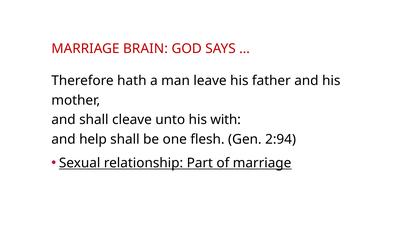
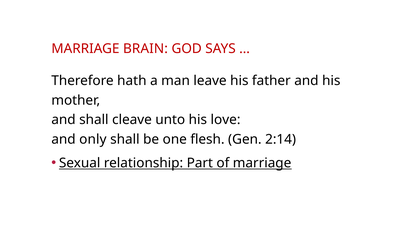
with: with -> love (226, 120)
help: help -> only (93, 139)
2:94: 2:94 -> 2:14 (281, 139)
